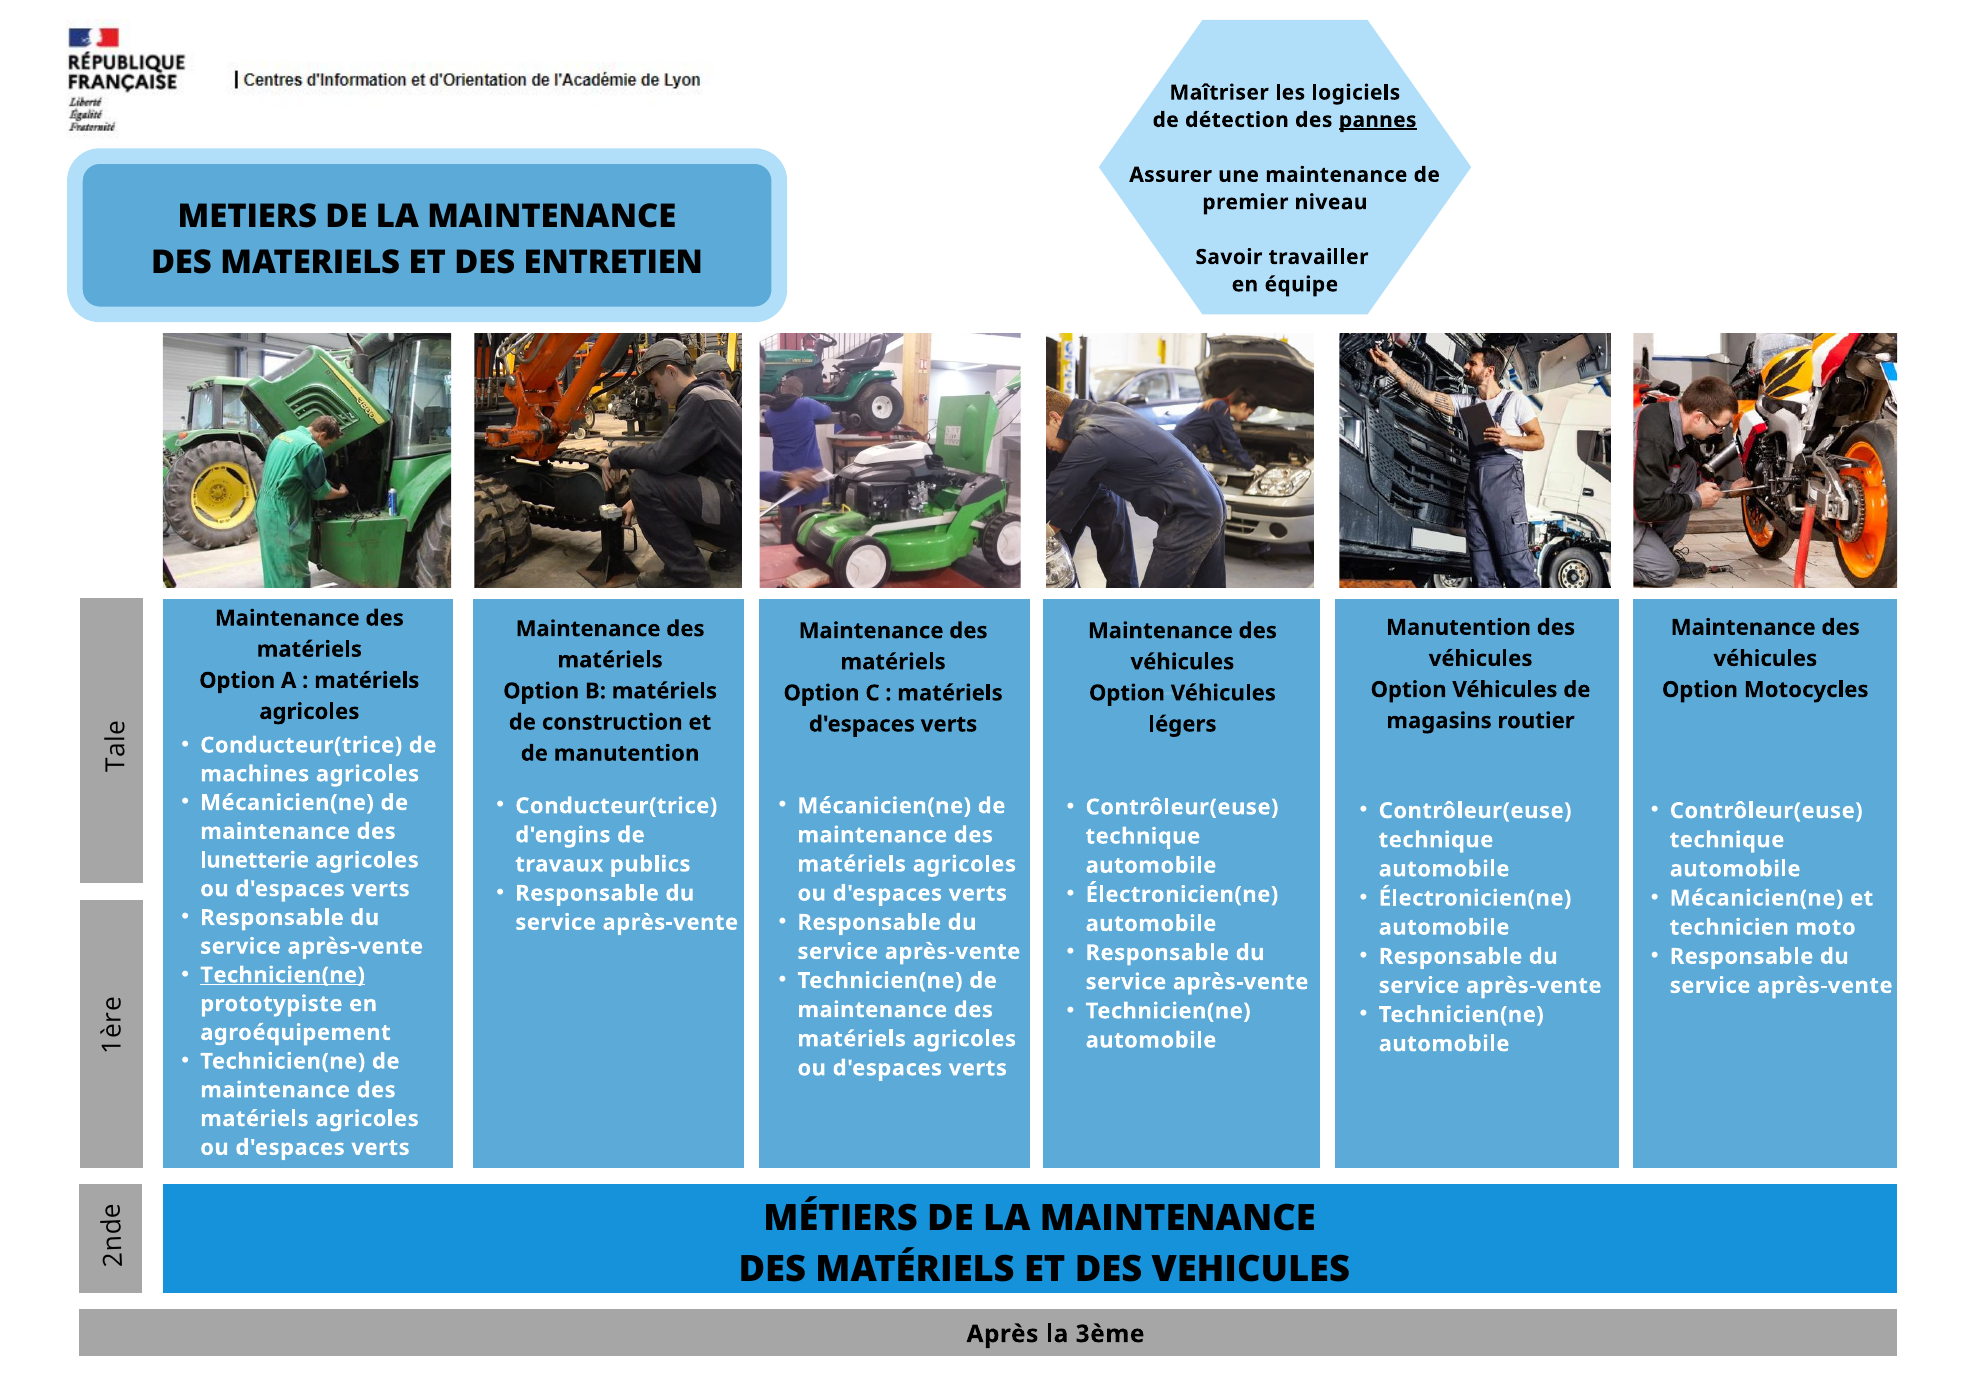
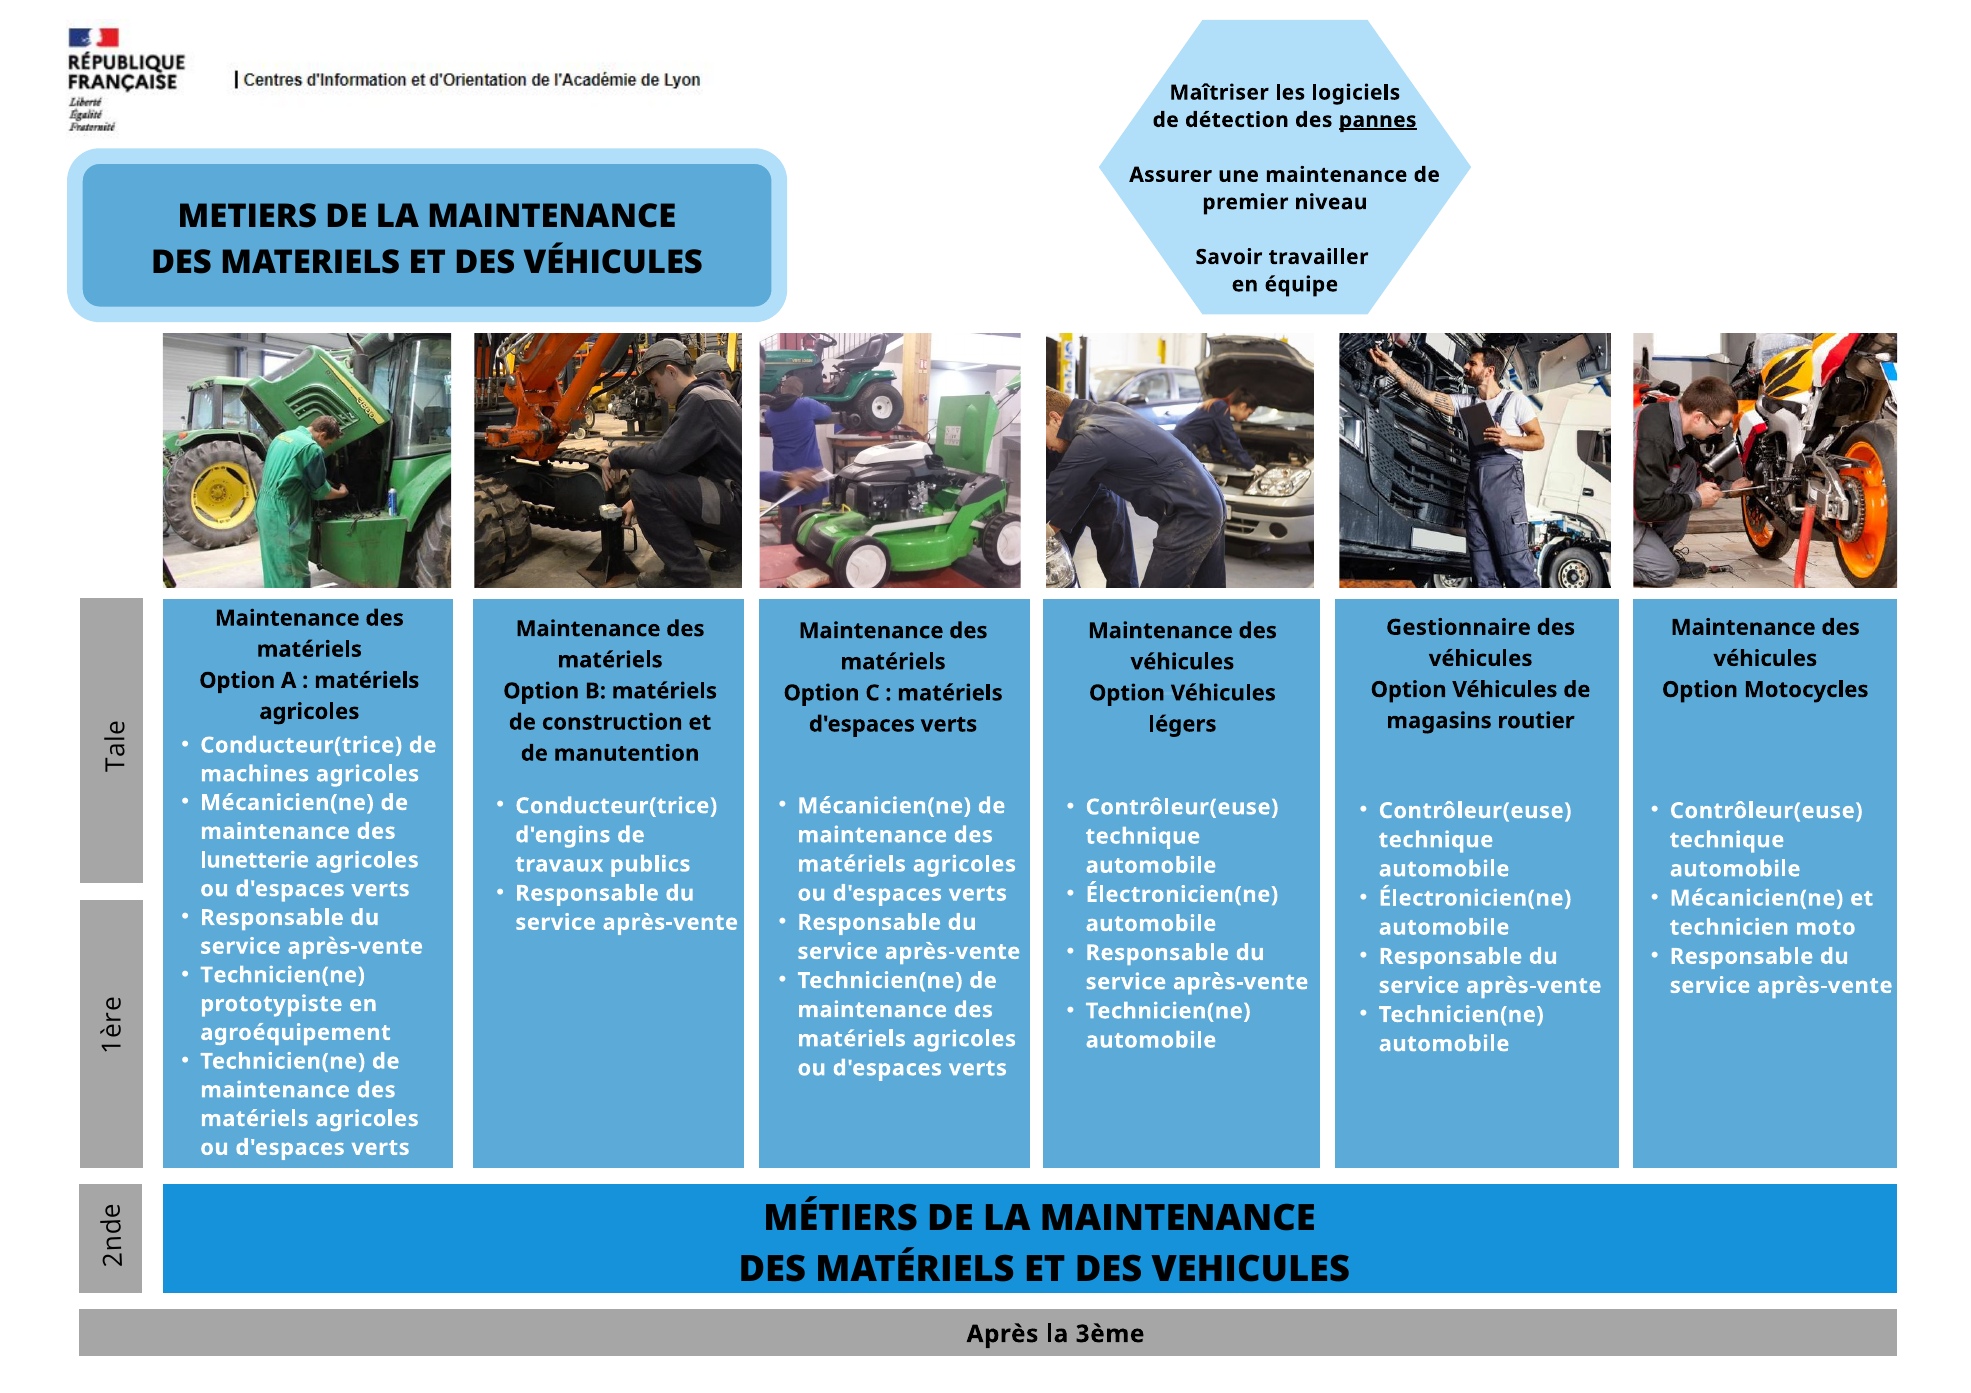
ET DES ENTRETIEN: ENTRETIEN -> VÉHICULES (613, 263)
Manutention: Manutention -> Gestionnaire (1458, 628)
Technicien(ne underline: present -> none (283, 976)
